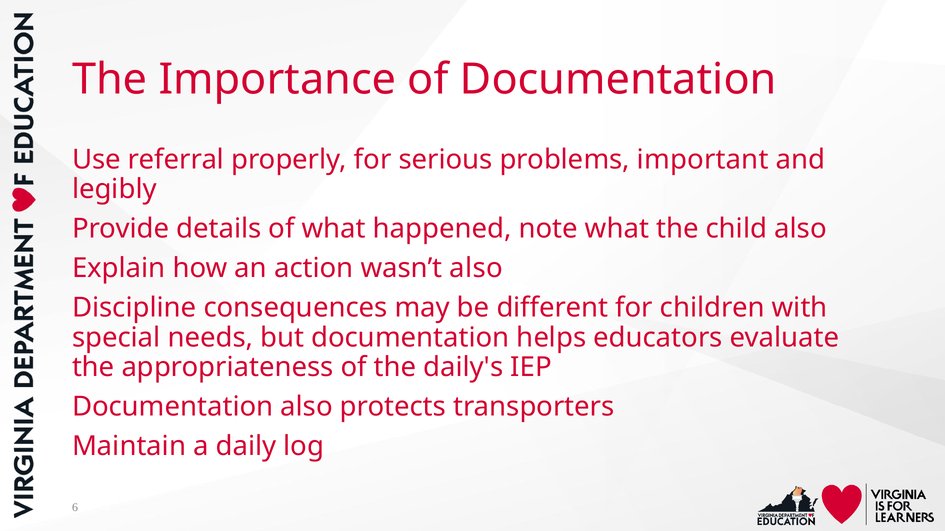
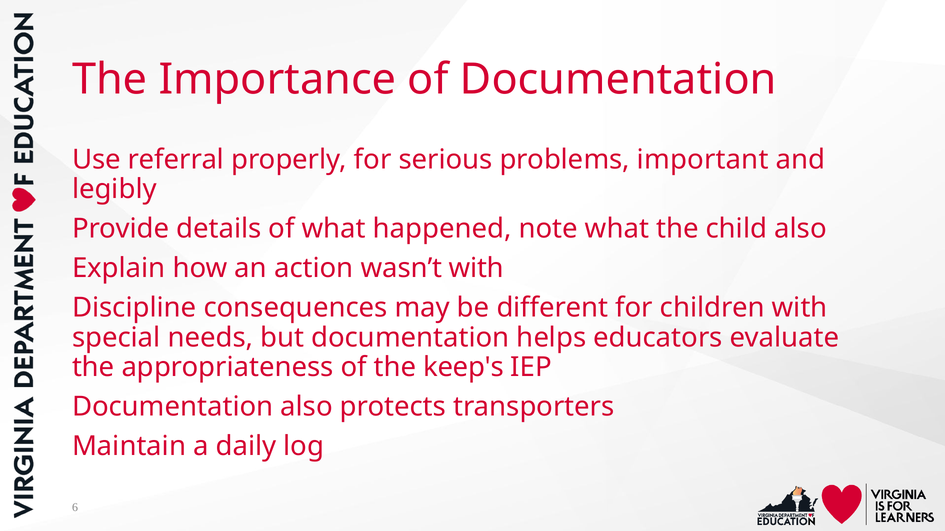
wasn’t also: also -> with (476, 269)
daily's: daily's -> keep's (464, 368)
